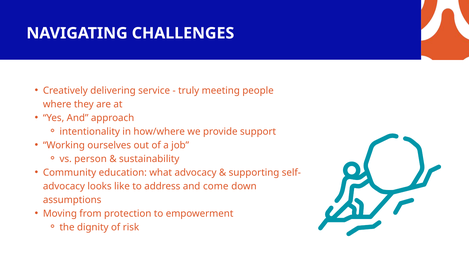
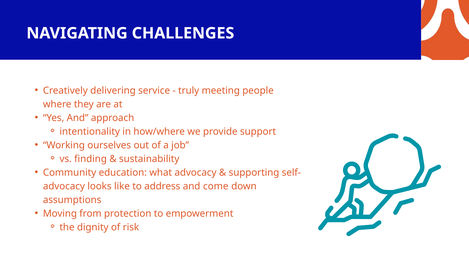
person: person -> finding (91, 159)
